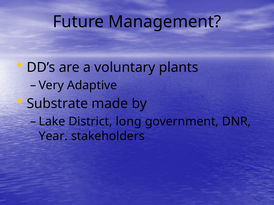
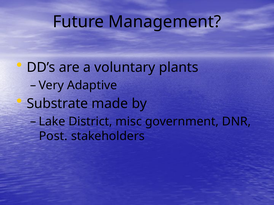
long: long -> misc (129, 122)
Year: Year -> Post (53, 136)
